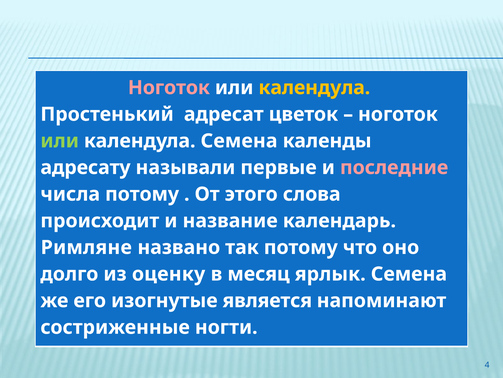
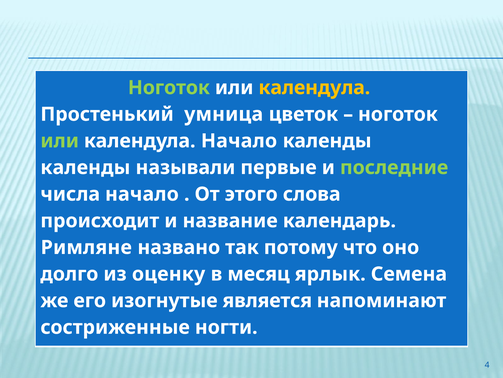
Ноготок colour: pink -> light green (169, 88)
адресат: адресат -> умница (224, 114)
календула Семена: Семена -> Начало (239, 141)
адресату: адресату -> календы (85, 167)
последние colour: pink -> light green (394, 167)
числа потому: потому -> начало (142, 194)
